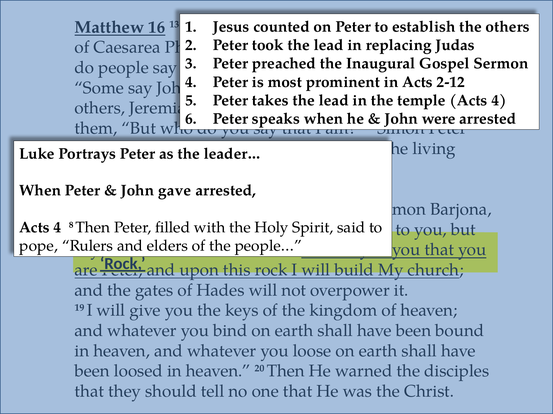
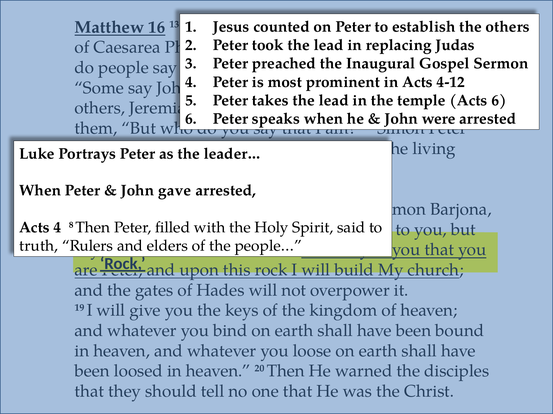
2-12: 2-12 -> 4-12 (451, 82)
4: 4 -> 6 (499, 101)
pope: pope -> truth (39, 246)
